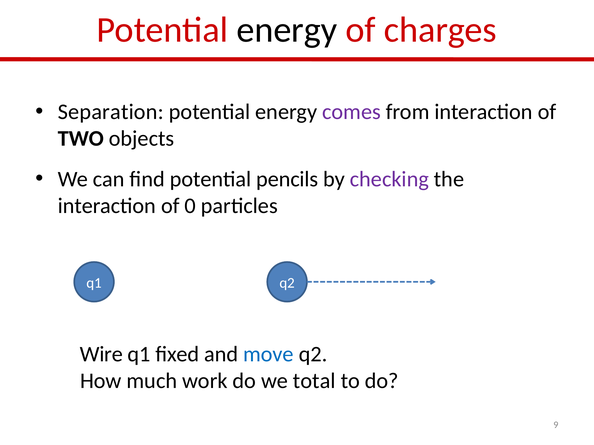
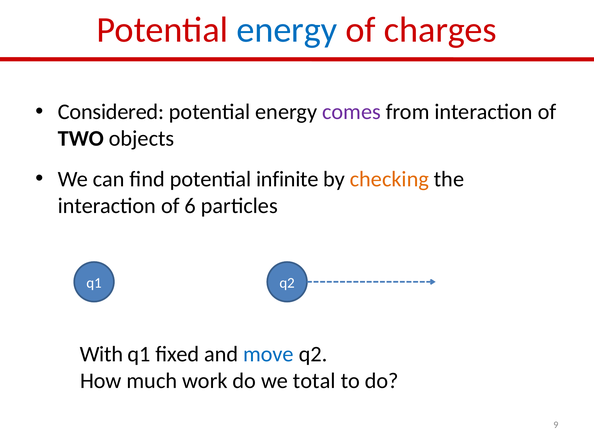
energy colour: black -> blue (287, 30)
Separation: Separation -> Considered (111, 112)
pencils: pencils -> infinite (287, 179)
checking colour: purple -> orange (389, 179)
0: 0 -> 6 (190, 206)
Wire: Wire -> With (101, 354)
